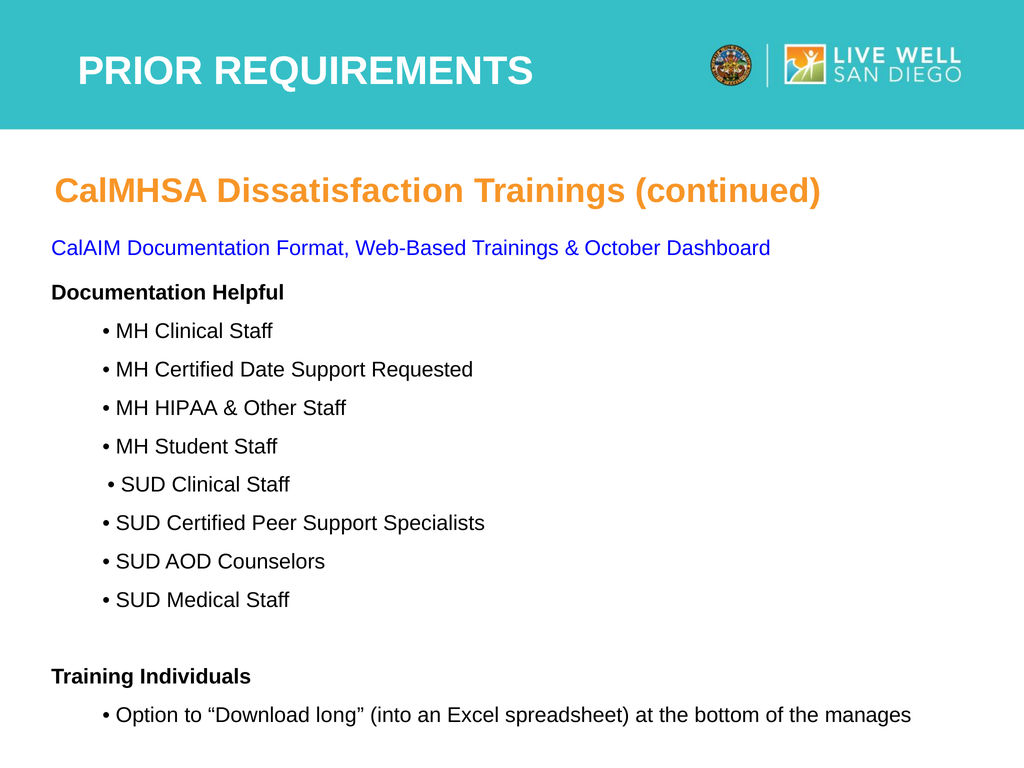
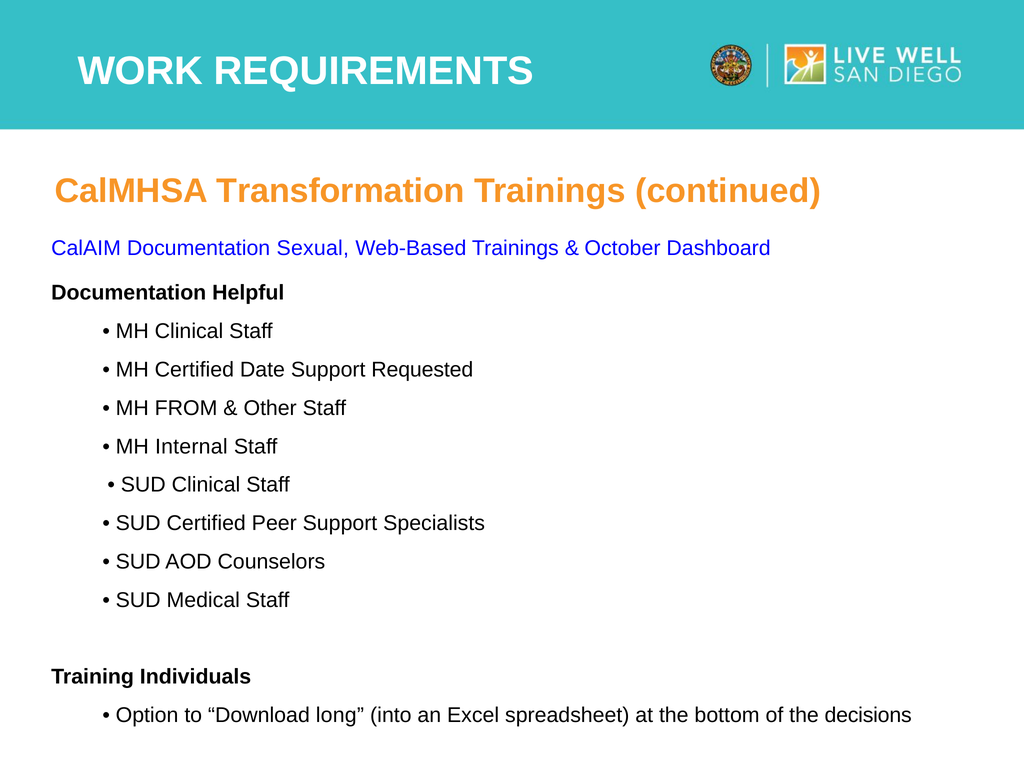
PRIOR: PRIOR -> WORK (140, 71)
Dissatisfaction: Dissatisfaction -> Transformation (341, 191)
Format: Format -> Sexual (313, 248)
HIPAA: HIPAA -> FROM (186, 408)
Student: Student -> Internal (191, 446)
manages: manages -> decisions (868, 715)
